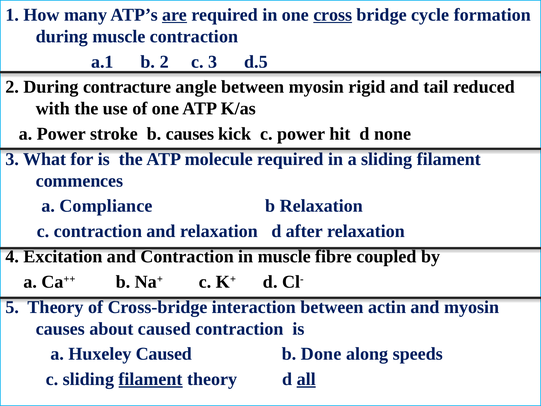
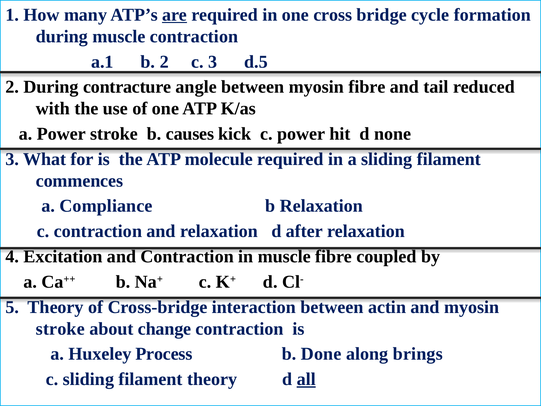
cross underline: present -> none (333, 15)
myosin rigid: rigid -> fibre (367, 87)
causes: causes -> stroke (60, 329)
about caused: caused -> change (165, 329)
Huxeley Caused: Caused -> Process (164, 354)
speeds: speeds -> brings (418, 354)
filament underline: present -> none (151, 379)
